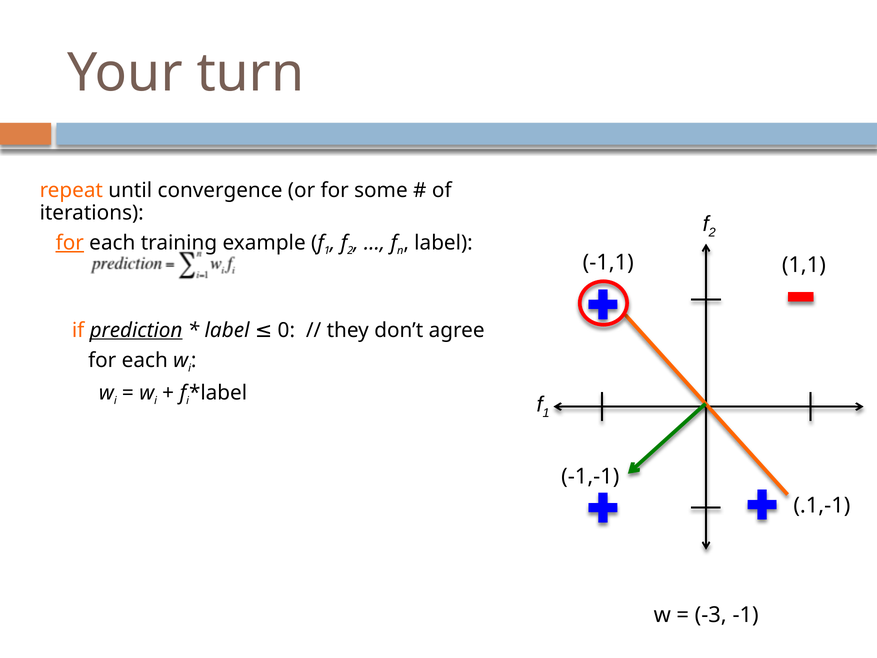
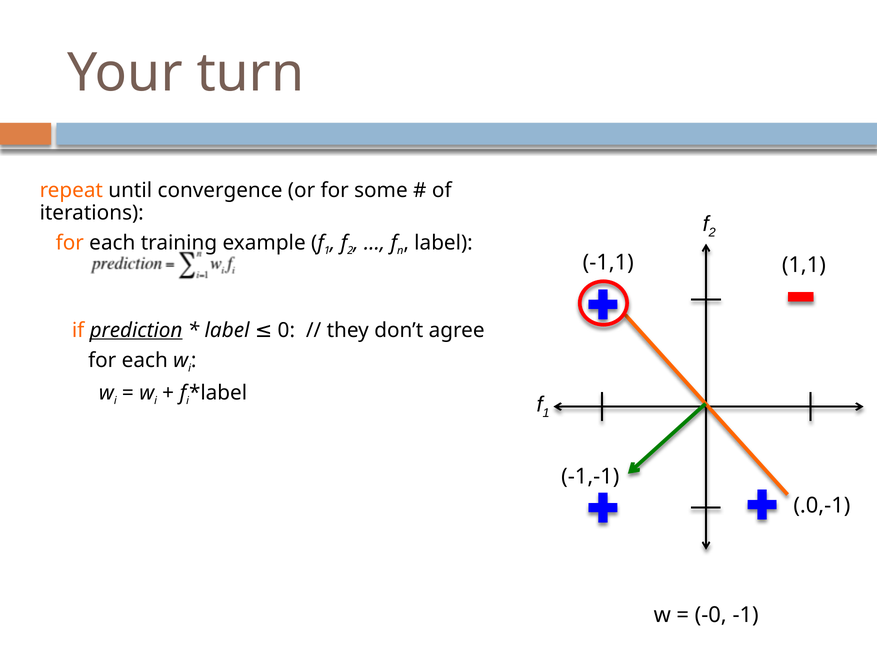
for underline: present -> none (70, 243)
.1,-1: .1,-1 -> .0,-1 (822, 505)
-3: -3 -> -0 (711, 615)
